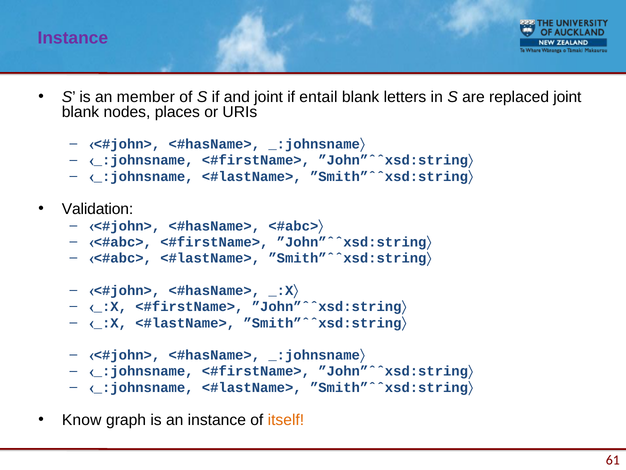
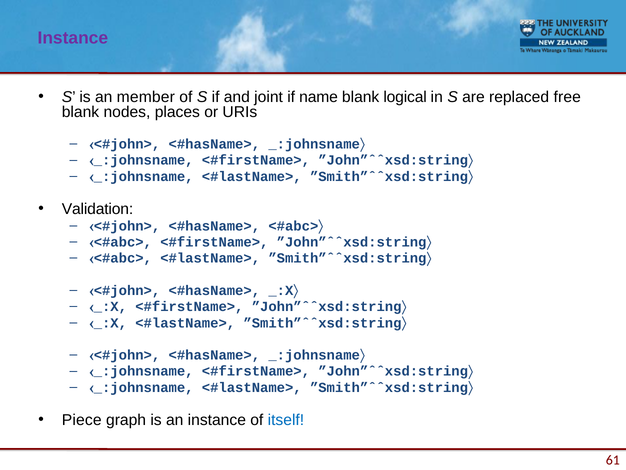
entail: entail -> name (319, 97)
letters: letters -> logical (405, 97)
replaced joint: joint -> free (567, 97)
Know: Know -> Piece (82, 420)
itself colour: orange -> blue (286, 420)
